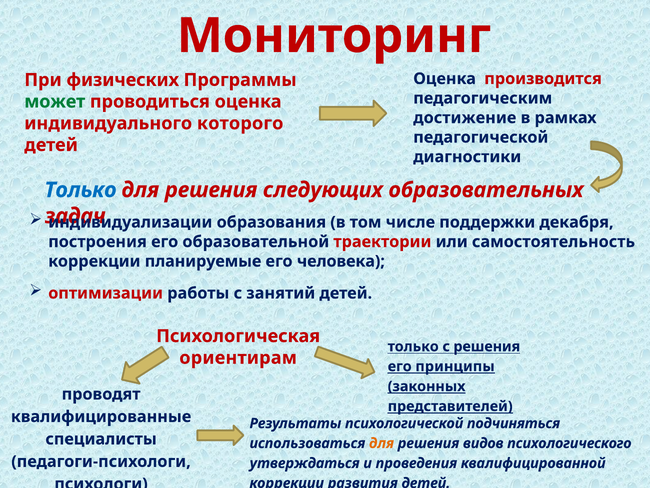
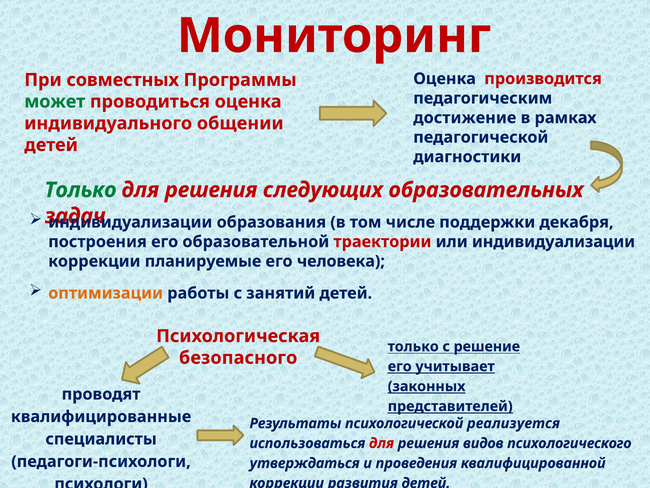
физических: физических -> совместных (123, 80)
которого: которого -> общении (240, 123)
Только colour: blue -> green (80, 190)
или самостоятельность: самостоятельность -> индивидуализации (554, 242)
оптимизации colour: red -> orange (106, 293)
с решения: решения -> решение (487, 346)
ориентирам: ориентирам -> безопасного (238, 357)
принципы: принципы -> учитывает (455, 366)
подчиняться: подчиняться -> реализуется (513, 423)
для colour: orange -> red (382, 443)
